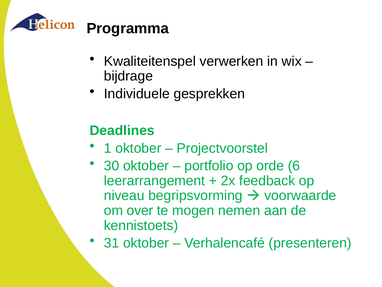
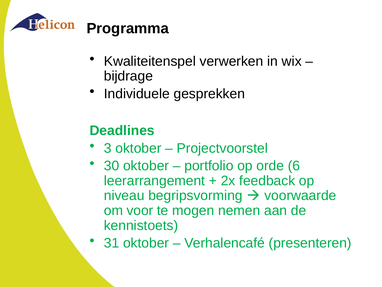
1: 1 -> 3 (108, 148)
over: over -> voor (140, 210)
